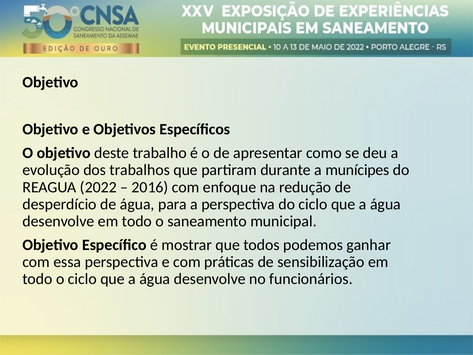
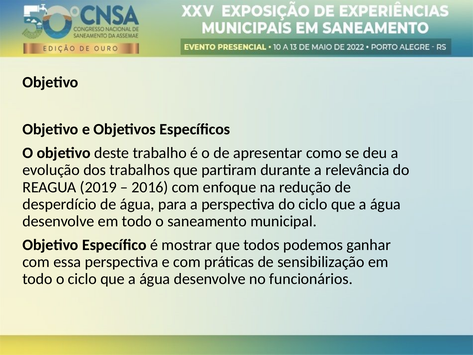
munícipes: munícipes -> relevância (357, 170)
2022: 2022 -> 2019 (98, 187)
